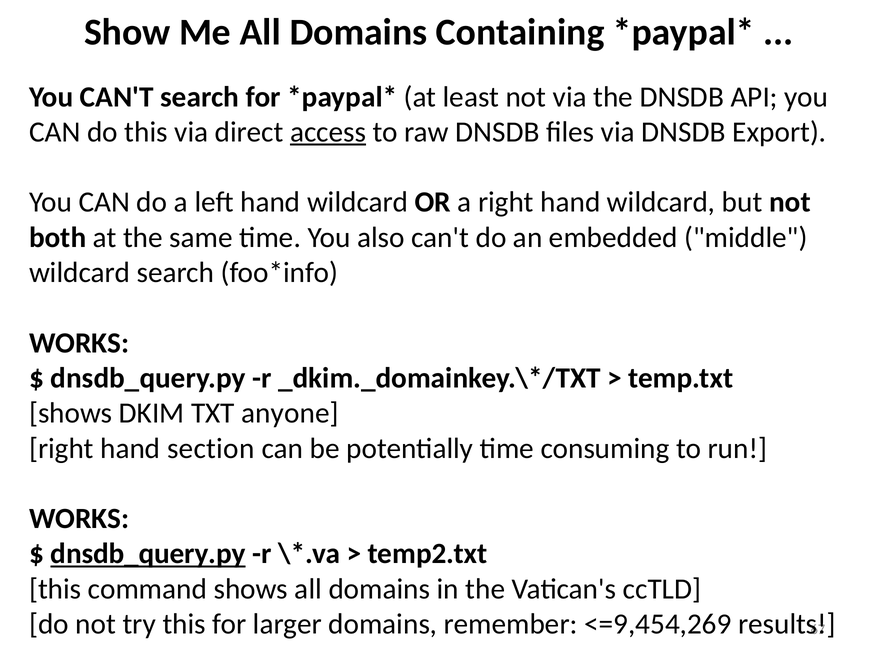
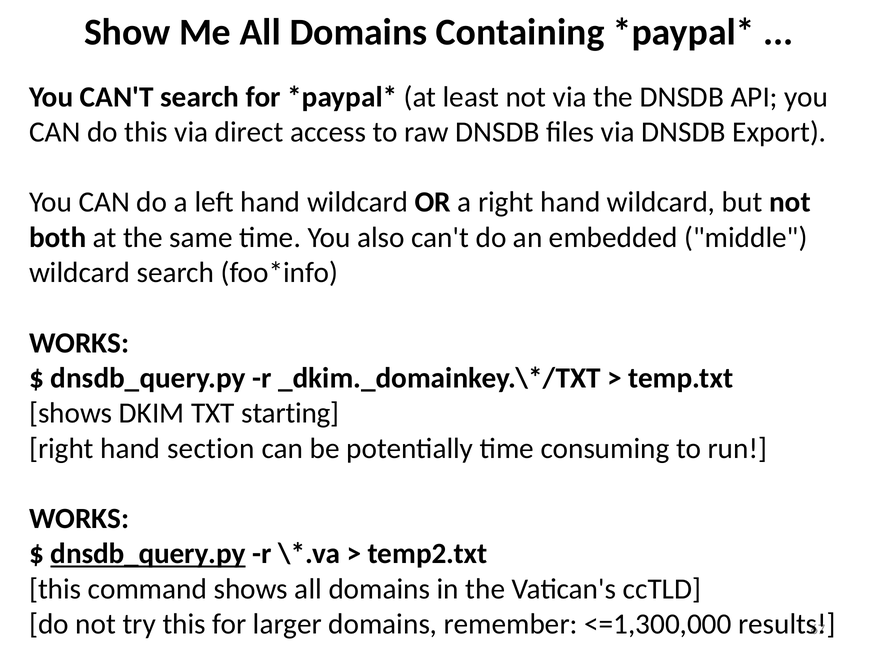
access underline: present -> none (328, 132)
anyone: anyone -> starting (290, 413)
<=9,454,269: <=9,454,269 -> <=1,300,000 (658, 624)
